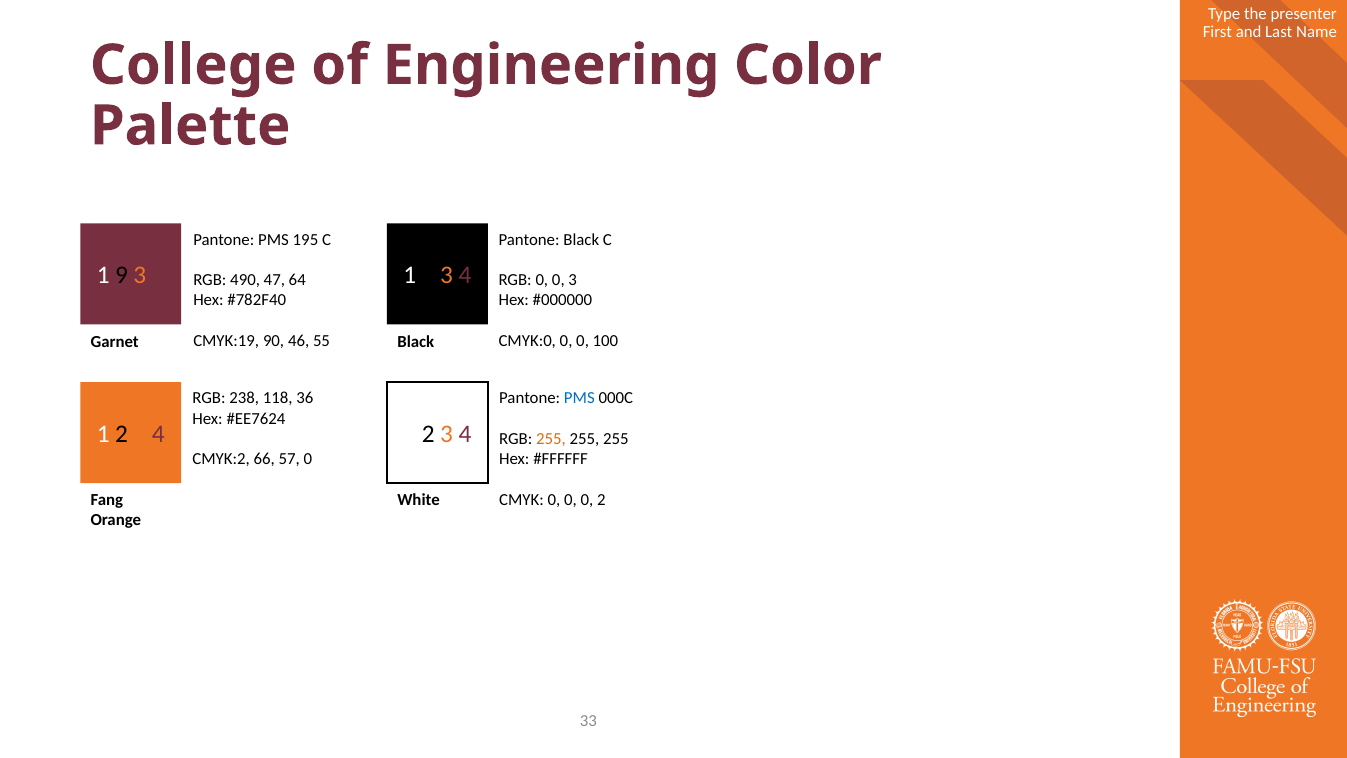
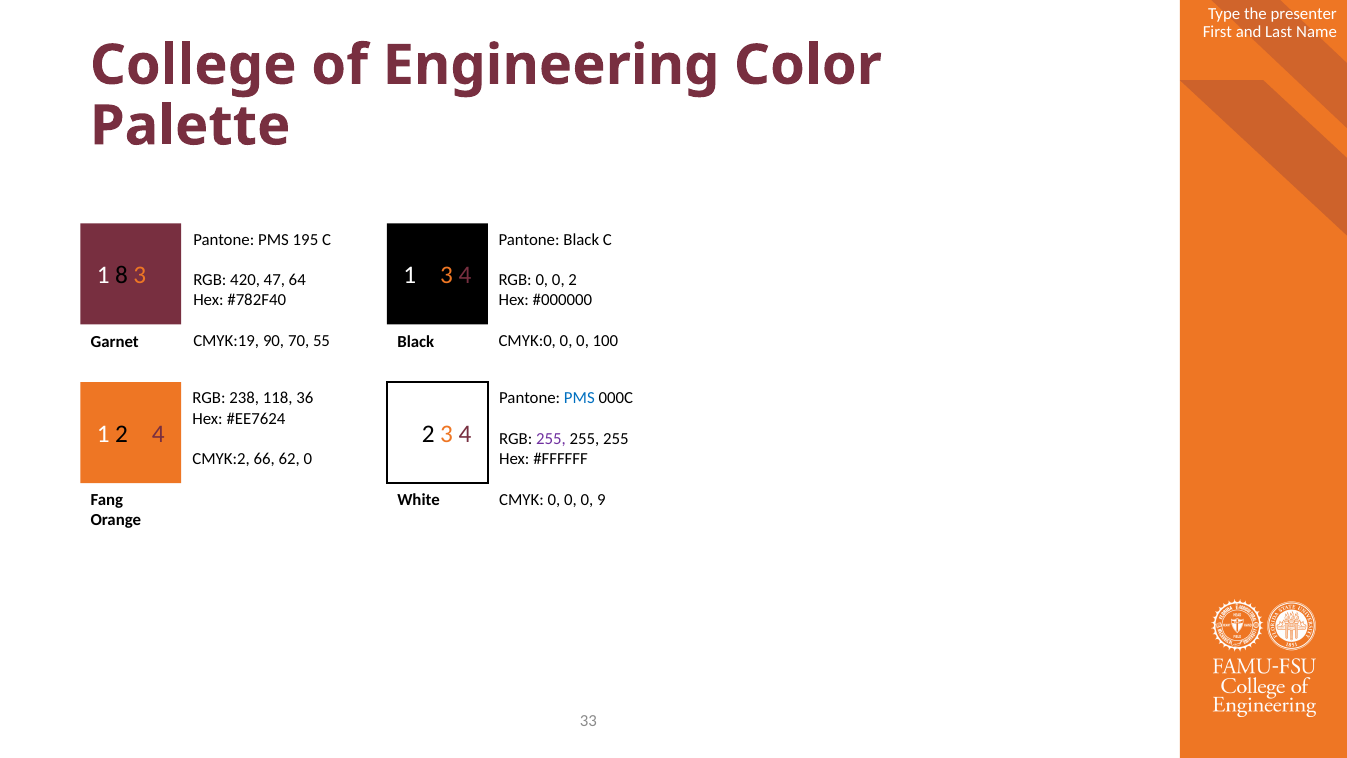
9: 9 -> 8 (122, 275)
490: 490 -> 420 (245, 280)
0 3: 3 -> 2 (573, 280)
46: 46 -> 70 (299, 340)
255 colour: orange -> purple (551, 439)
57: 57 -> 62 (289, 459)
0 2: 2 -> 9 (601, 499)
